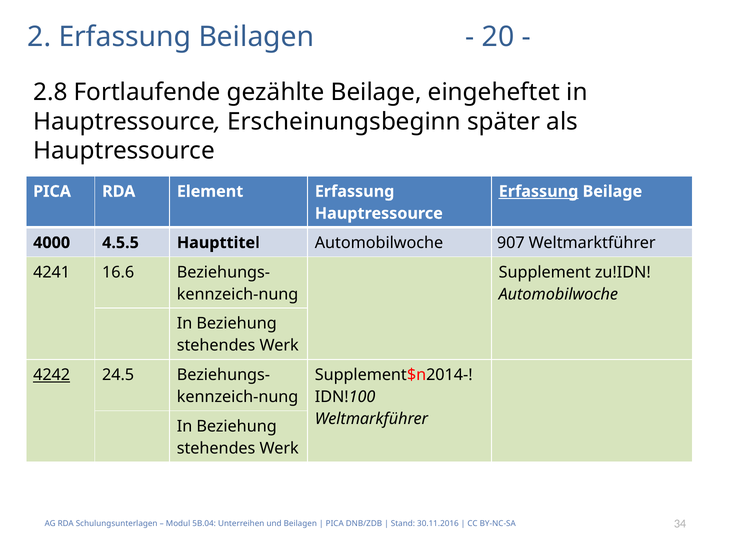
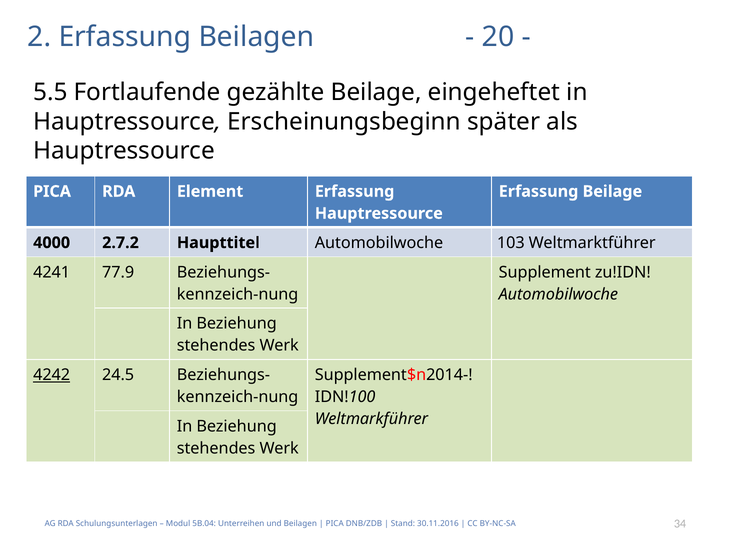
2.8: 2.8 -> 5.5 (50, 93)
Erfassung underline: present -> none (539, 192)
4.5.5: 4.5.5 -> 2.7.2 (120, 243)
907: 907 -> 103 (511, 243)
16.6: 16.6 -> 77.9 (118, 273)
